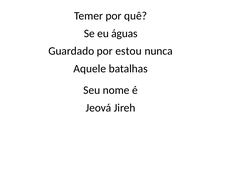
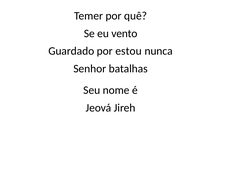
águas: águas -> vento (124, 33)
Aquele: Aquele -> Senhor (90, 68)
